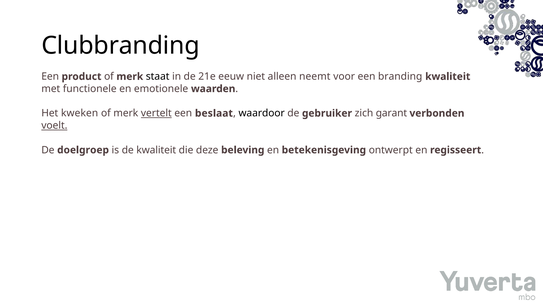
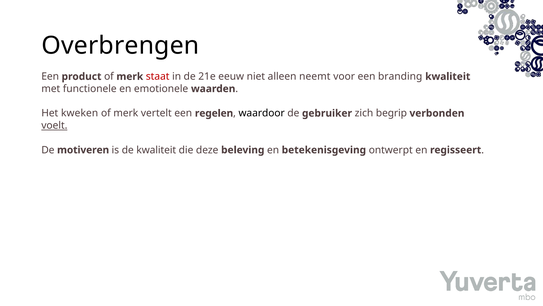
Clubbranding: Clubbranding -> Overbrengen (120, 46)
staat colour: black -> red (158, 76)
vertelt underline: present -> none (156, 113)
beslaat: beslaat -> regelen (214, 113)
garant: garant -> begrip (391, 113)
doelgroep: doelgroep -> motiveren (83, 150)
